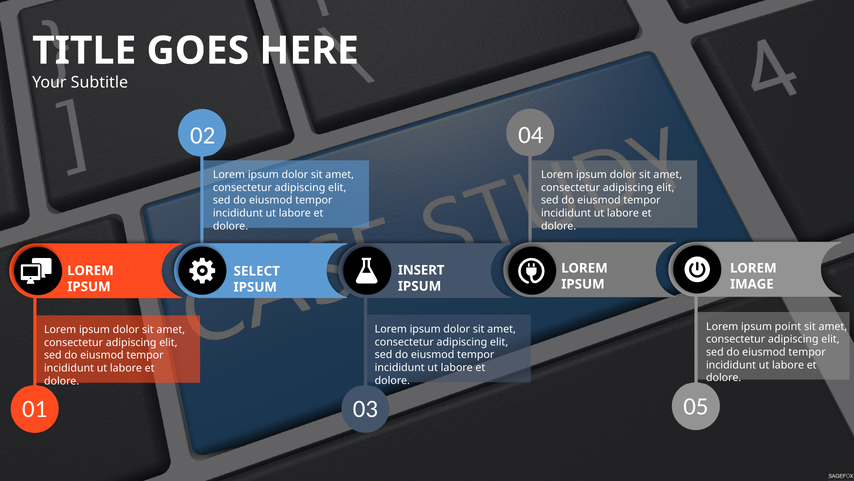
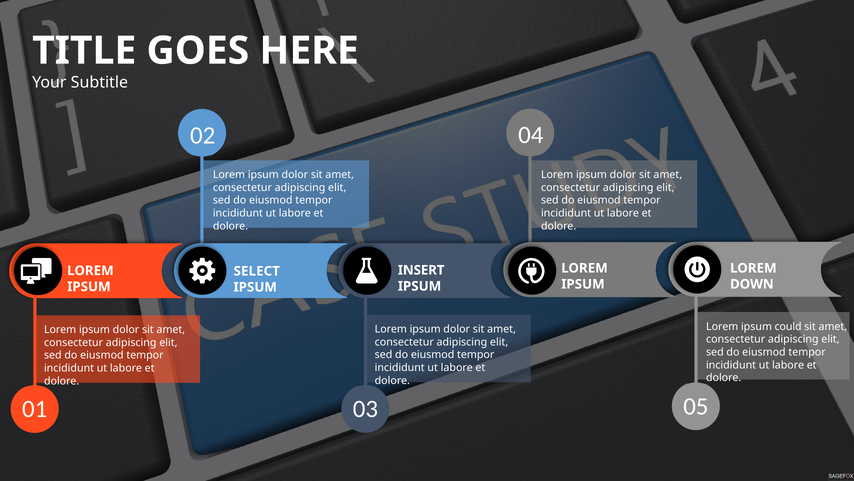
IMAGE: IMAGE -> DOWN (752, 284)
point: point -> could (788, 326)
